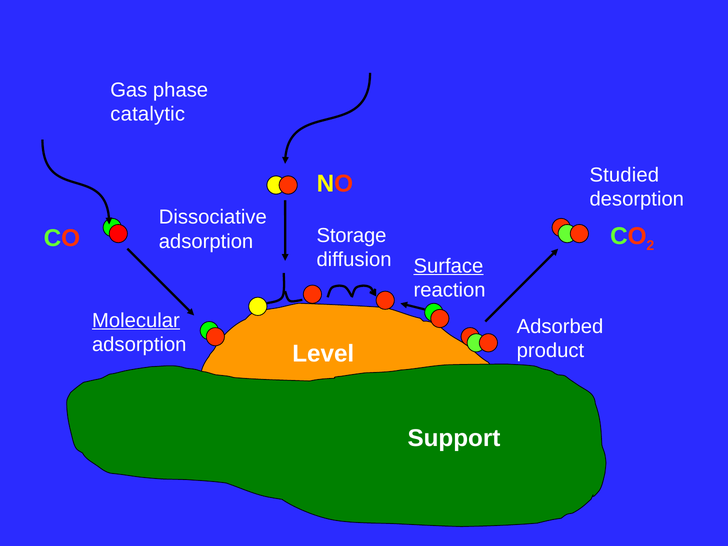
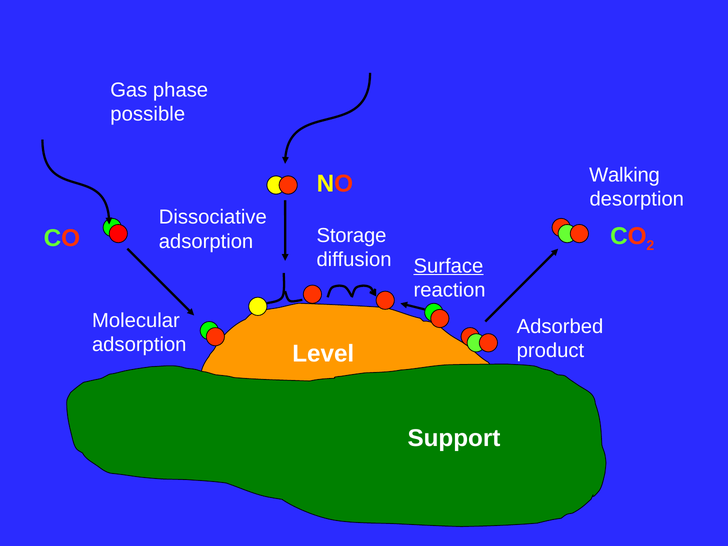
catalytic: catalytic -> possible (148, 114)
Studied: Studied -> Walking (624, 175)
Molecular underline: present -> none (136, 320)
